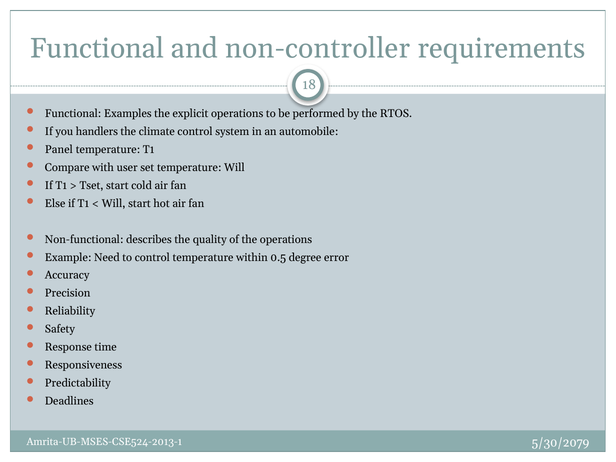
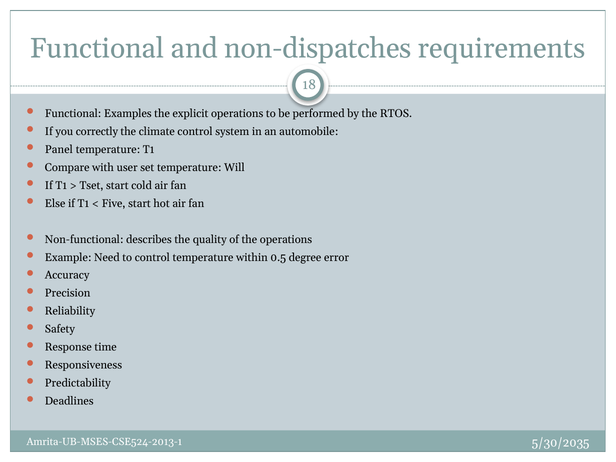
non-controller: non-controller -> non-dispatches (318, 49)
handlers: handlers -> correctly (97, 131)
Will: Will -> Five (114, 203)
5/30/2079: 5/30/2079 -> 5/30/2035 (561, 443)
